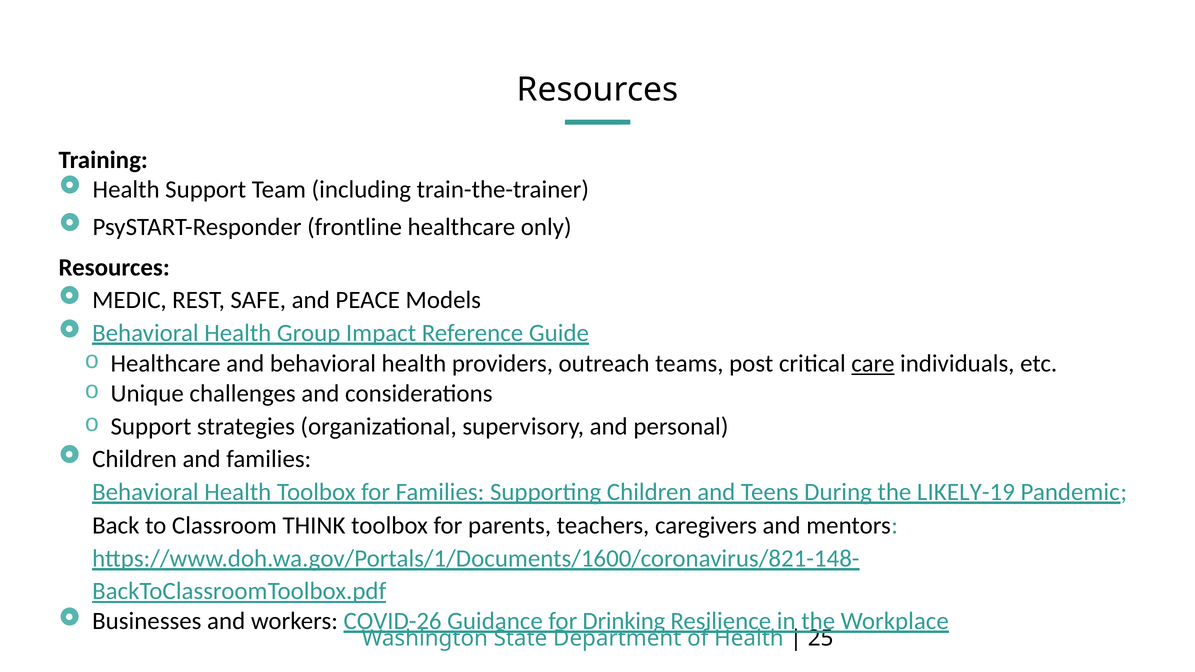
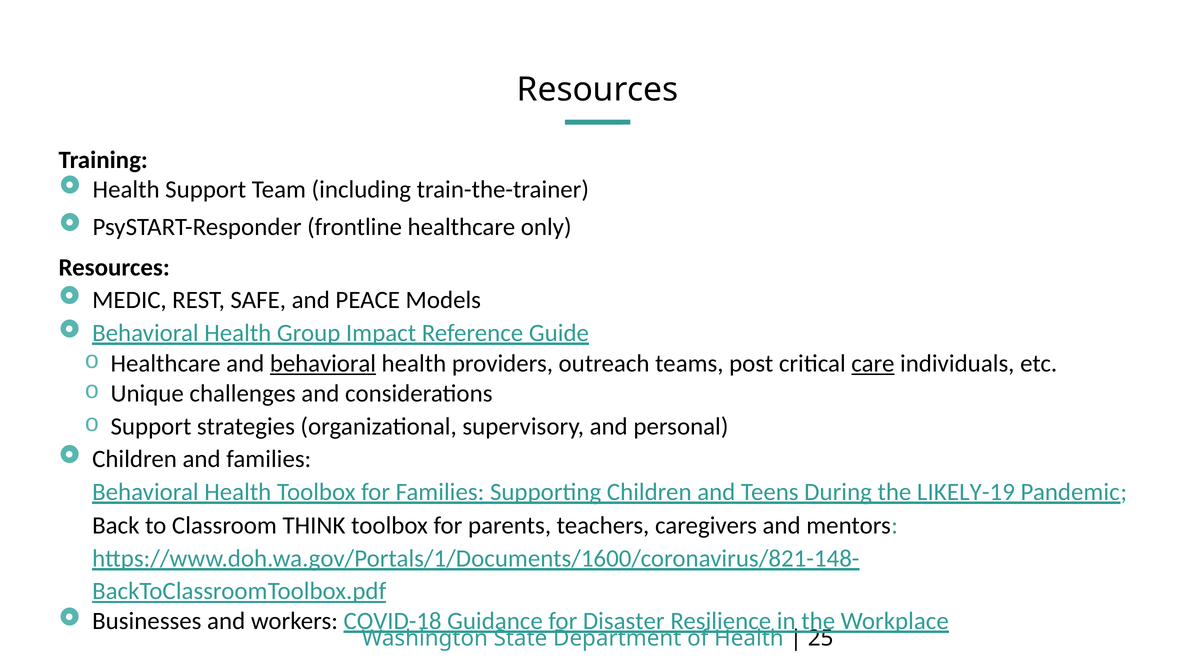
behavioral underline: none -> present (323, 364)
COVID-26: COVID-26 -> COVID-18 (393, 621)
Drinking: Drinking -> Disaster (624, 621)
